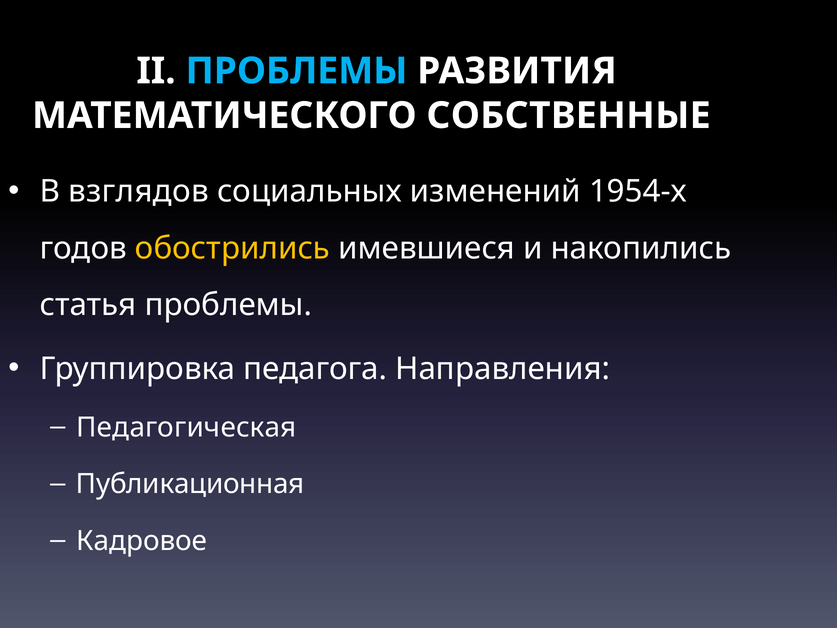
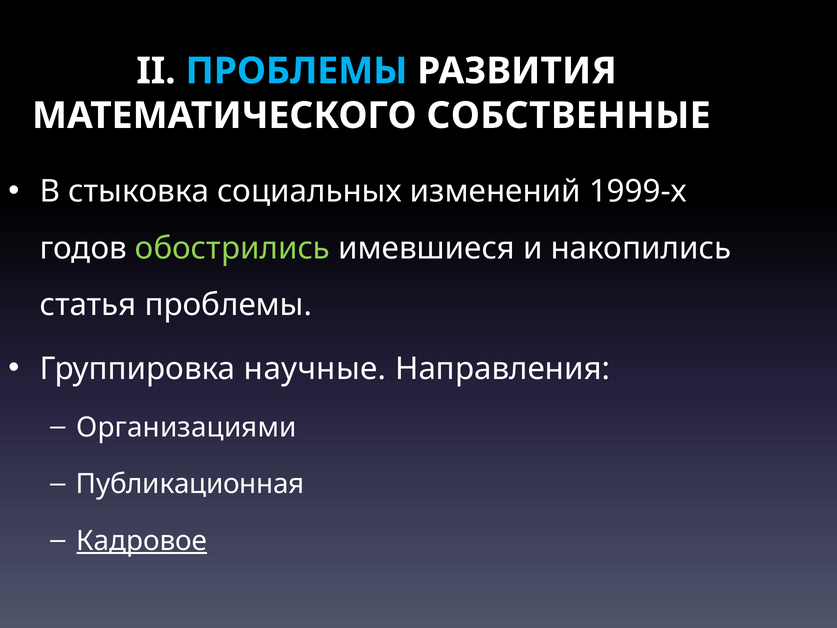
взглядов: взглядов -> стыковка (139, 192)
1954-х: 1954-х -> 1999-х (638, 192)
обострились colour: yellow -> light green (233, 248)
педагога: педагога -> научные (315, 369)
Педагогическая: Педагогическая -> Организациями (186, 427)
Кадровое underline: none -> present (142, 541)
